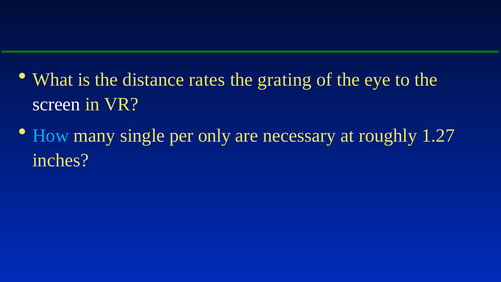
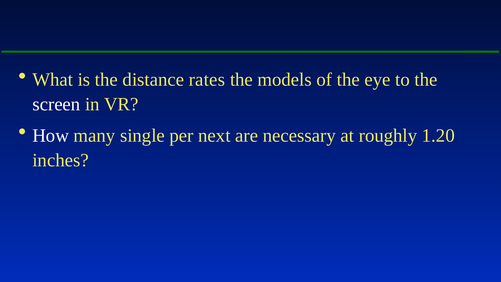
grating: grating -> models (285, 80)
How colour: light blue -> white (51, 135)
only: only -> next (214, 135)
1.27: 1.27 -> 1.20 (438, 135)
